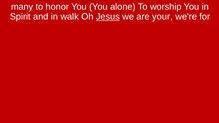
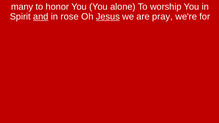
and underline: none -> present (41, 17)
walk: walk -> rose (70, 17)
your: your -> pray (162, 17)
